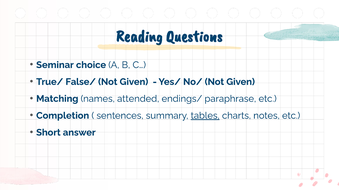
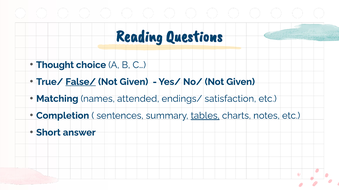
Seminar: Seminar -> Thought (55, 65)
False/ underline: none -> present (81, 82)
paraphrase: paraphrase -> satisfaction (230, 99)
